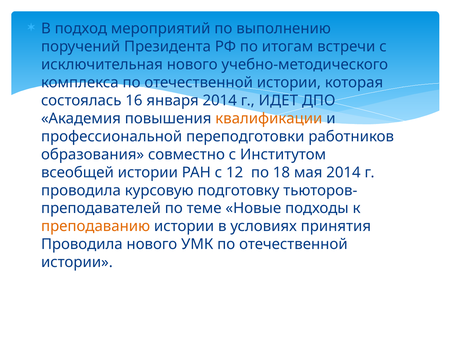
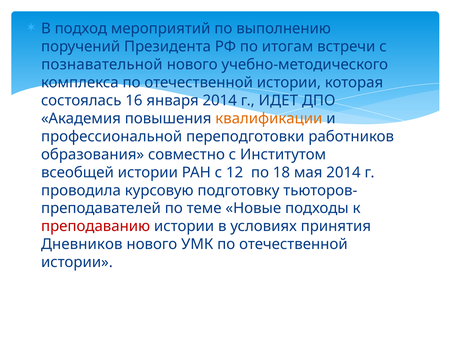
исключительная: исключительная -> познавательной (102, 65)
преподаванию colour: orange -> red (96, 227)
Проводила: Проводила -> Дневников (82, 245)
